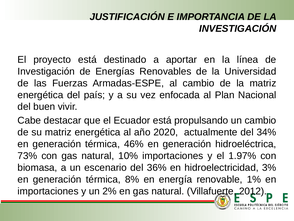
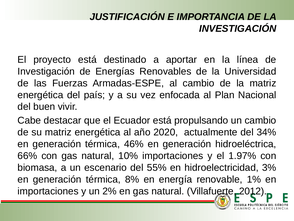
73%: 73% -> 66% (27, 156)
36%: 36% -> 55% (157, 167)
